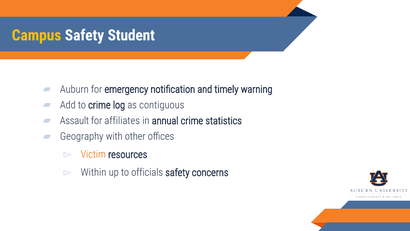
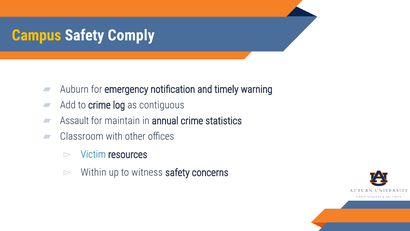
Student: Student -> Comply (131, 35)
affiliates: affiliates -> maintain (122, 121)
Geography: Geography -> Classroom (82, 136)
Victim colour: orange -> blue (93, 154)
officials: officials -> witness (147, 172)
